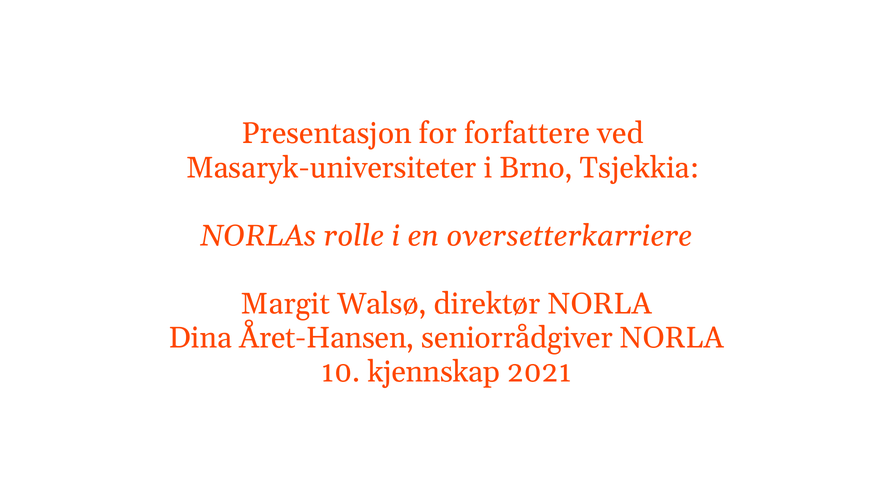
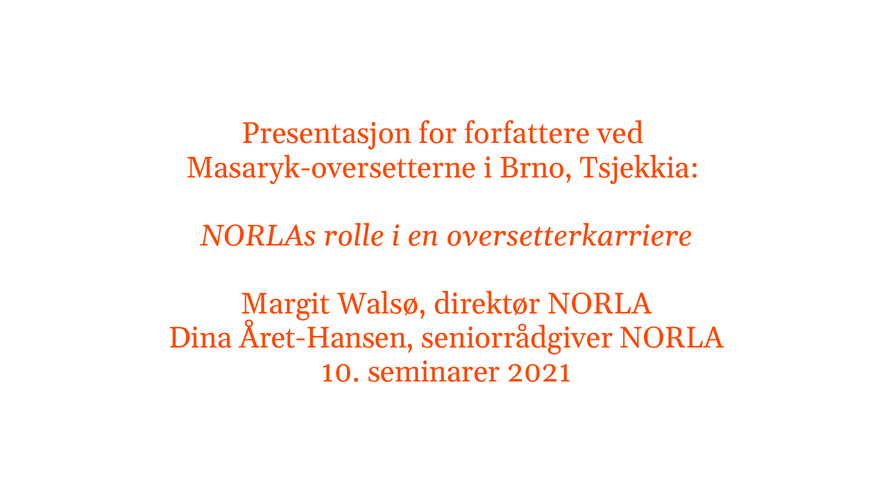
Masaryk-universiteter: Masaryk-universiteter -> Masaryk-oversetterne (331, 168)
kjennskap: kjennskap -> seminarer (434, 372)
